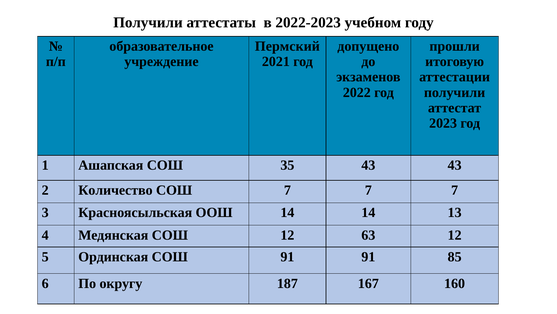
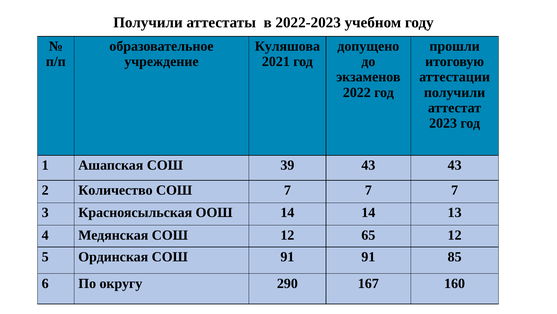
Пермский: Пермский -> Куляшова (287, 46)
35: 35 -> 39 (287, 165)
63: 63 -> 65 (368, 235)
187: 187 -> 290 (287, 283)
